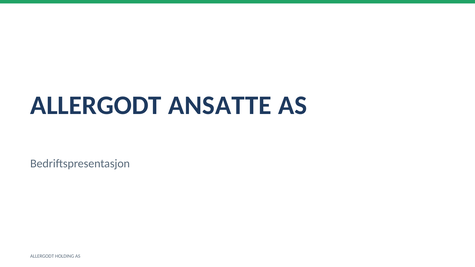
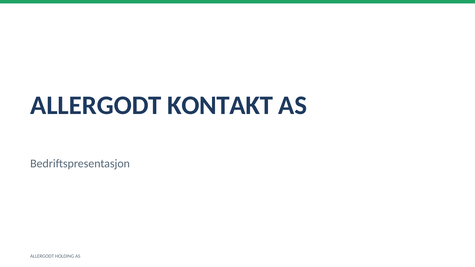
ANSATTE: ANSATTE -> KONTAKT (220, 105)
